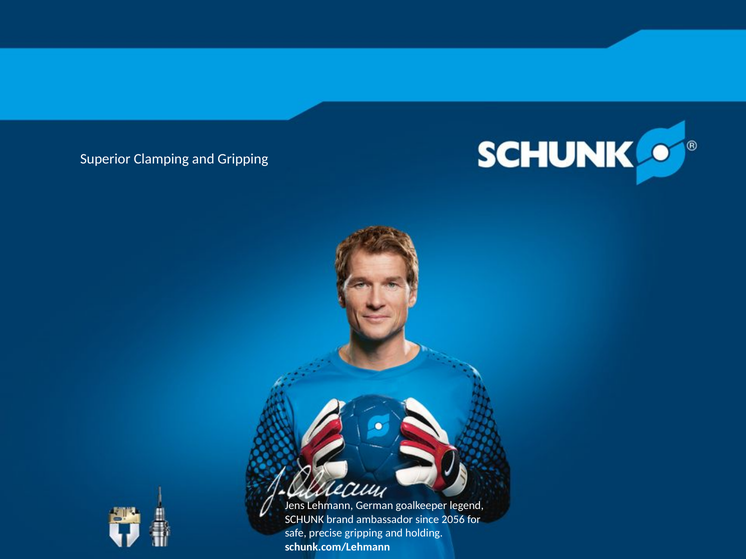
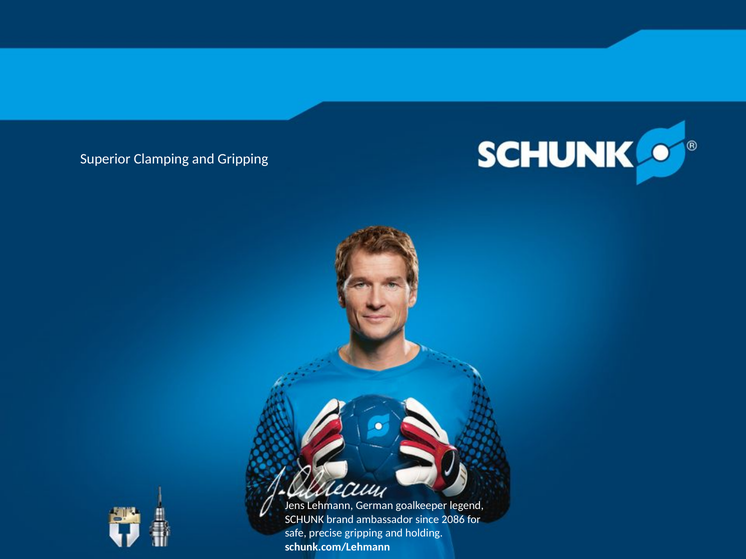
2056: 2056 -> 2086 (453, 520)
